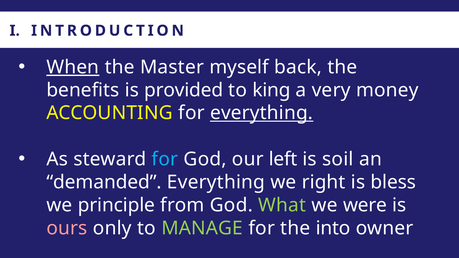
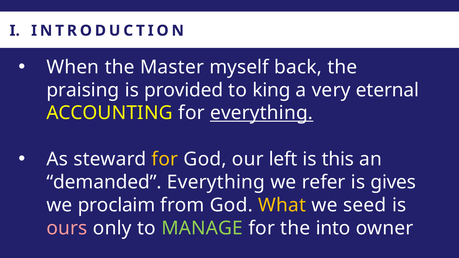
When underline: present -> none (73, 67)
benefits: benefits -> praising (83, 90)
money: money -> eternal (387, 90)
for colour: light blue -> yellow (165, 159)
soil: soil -> this (338, 159)
right: right -> refer (324, 182)
bless: bless -> gives (393, 182)
principle: principle -> proclaim (116, 205)
What colour: light green -> yellow (282, 205)
were: were -> seed (365, 205)
